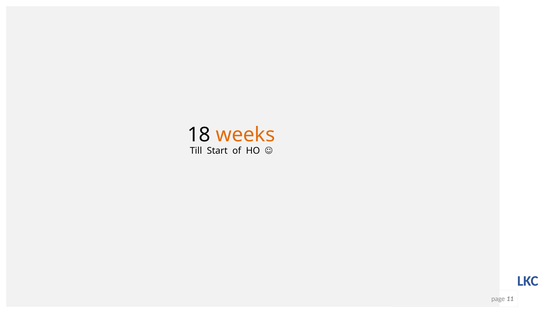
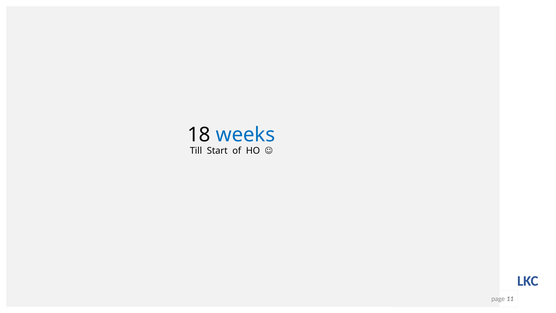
weeks colour: orange -> blue (245, 135)
